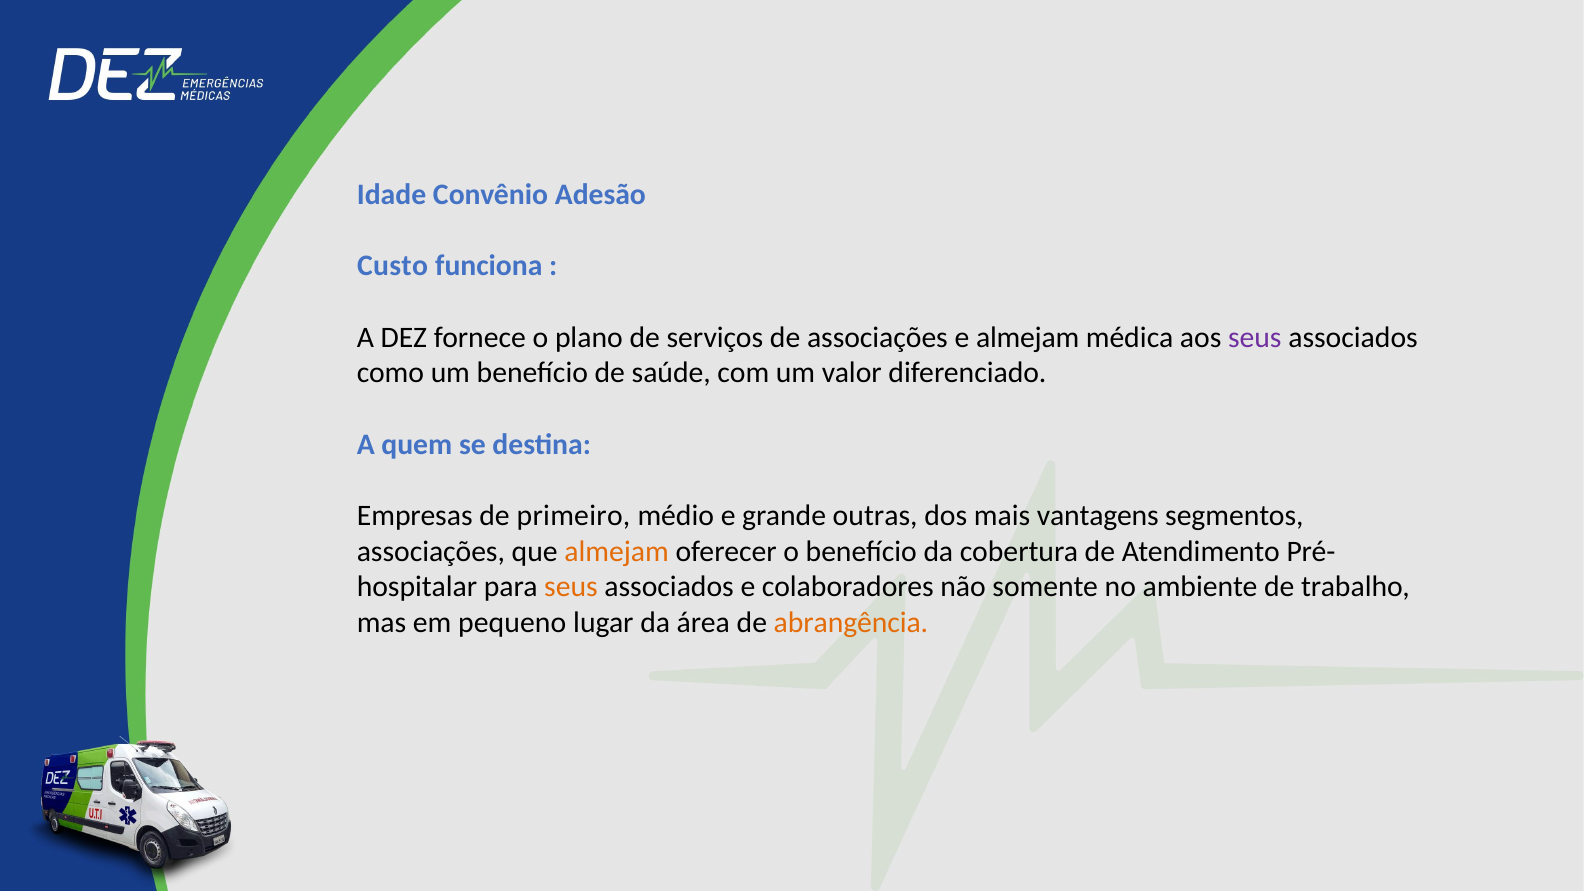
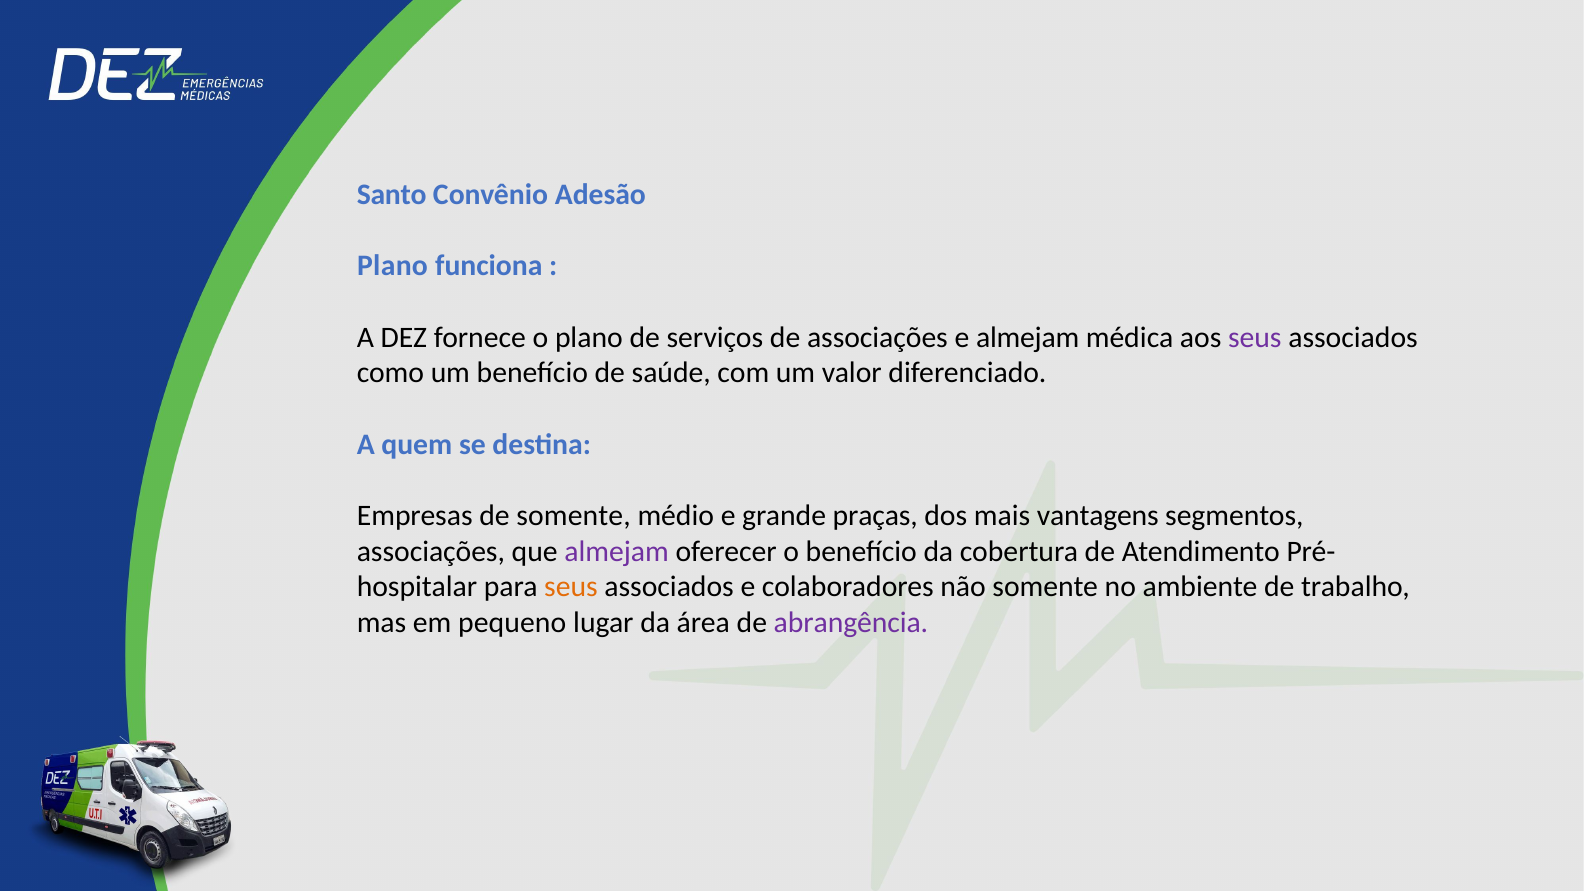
Idade: Idade -> Santo (392, 195)
Custo: Custo -> Plano (393, 266)
de primeiro: primeiro -> somente (574, 516)
outras: outras -> praças (875, 516)
almejam colour: orange -> purple (617, 551)
abrangência colour: orange -> purple (851, 623)
